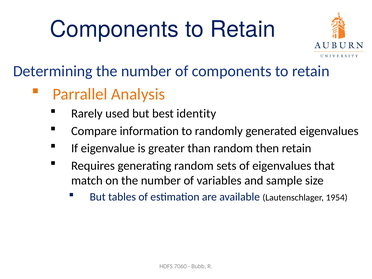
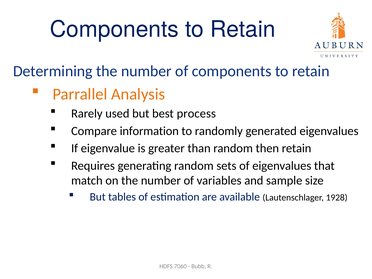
identity: identity -> process (196, 114)
1954: 1954 -> 1928 (337, 198)
